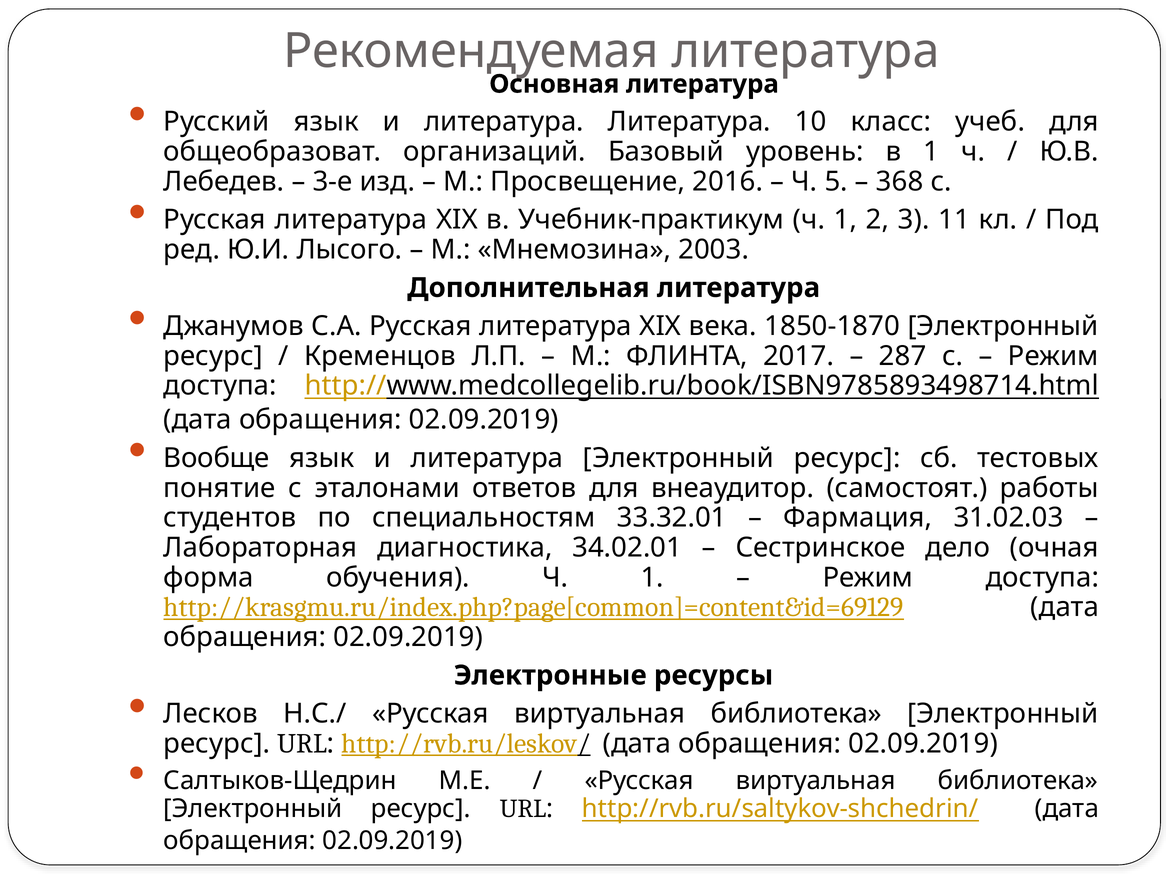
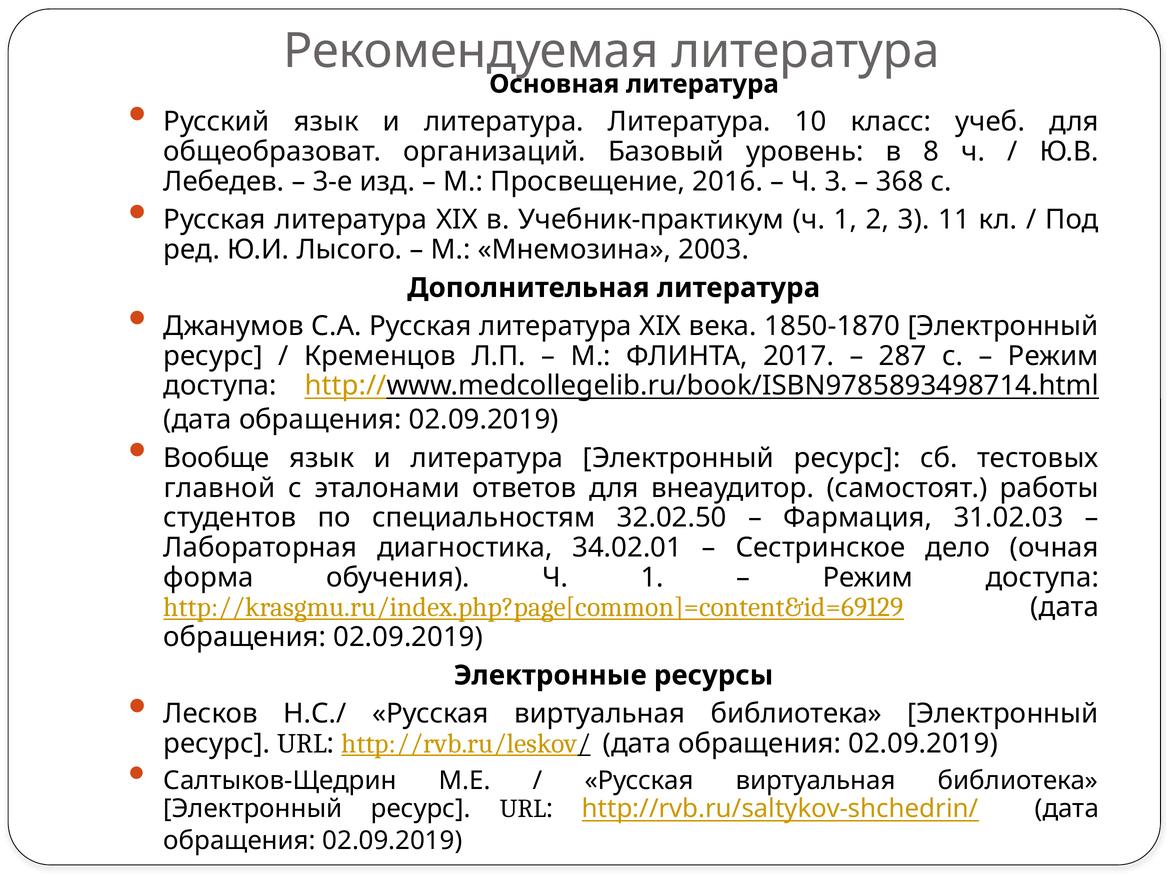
в 1: 1 -> 8 (931, 152)
Ч 5: 5 -> 3 (836, 181)
понятие: понятие -> главной (219, 488)
33.32.01: 33.32.01 -> 32.02.50 (672, 518)
